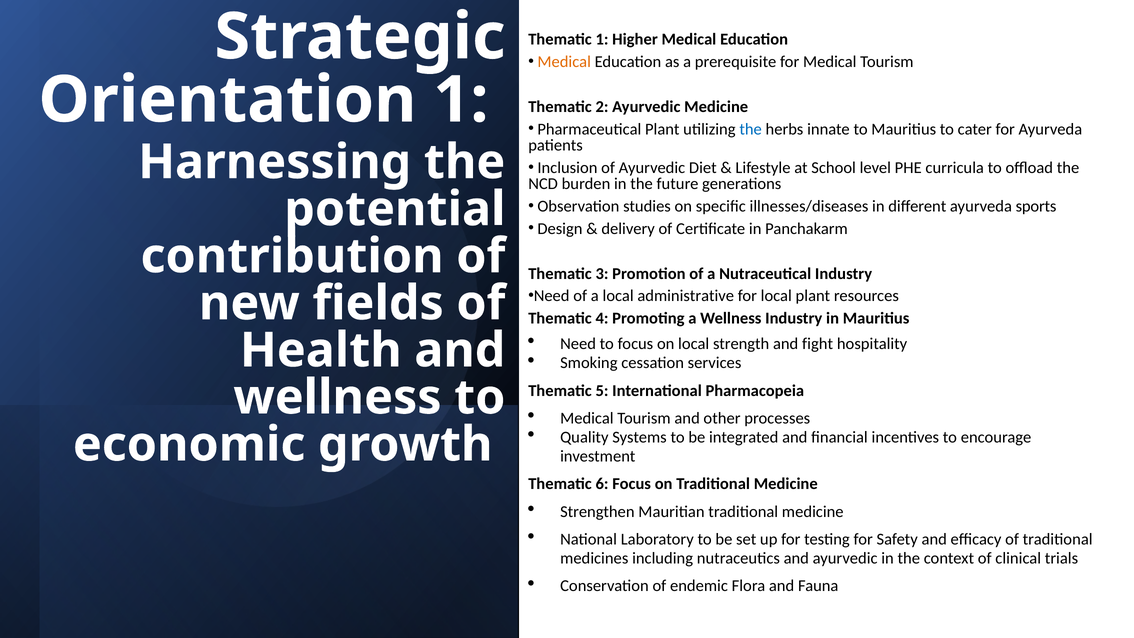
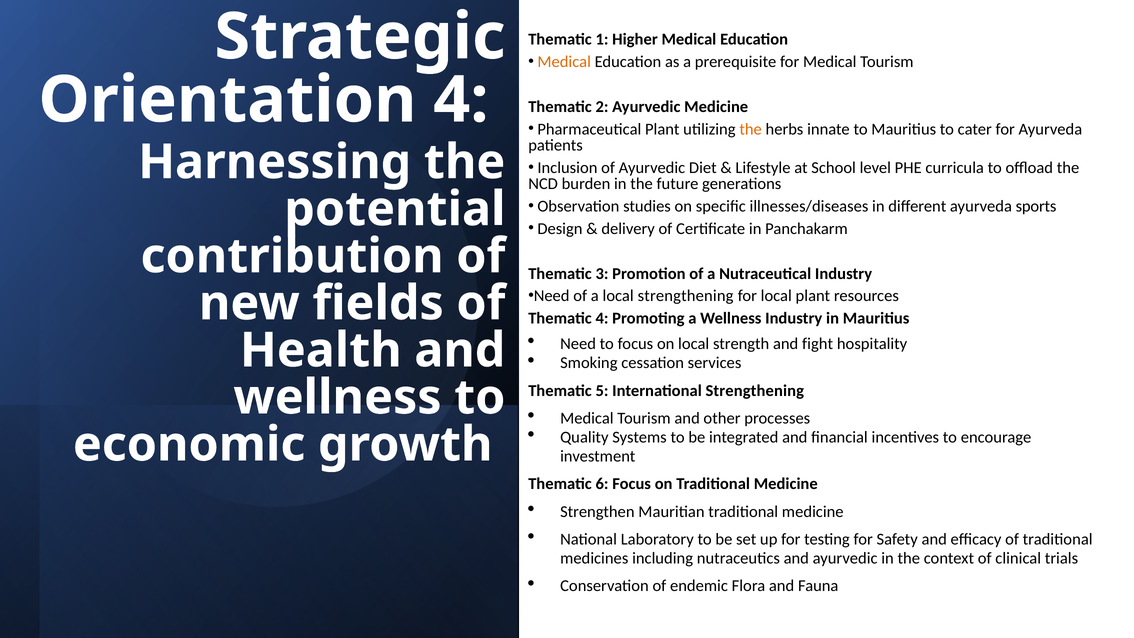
Orientation 1: 1 -> 4 (461, 100)
the colour: blue -> orange (751, 129)
local administrative: administrative -> strengthening (686, 296)
International Pharmacopeia: Pharmacopeia -> Strengthening (755, 390)
